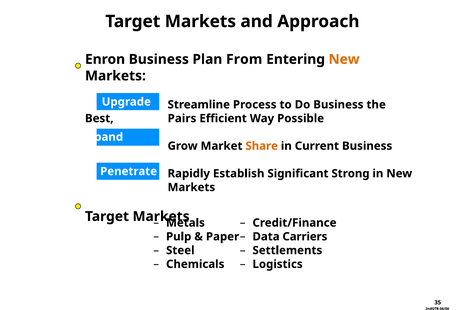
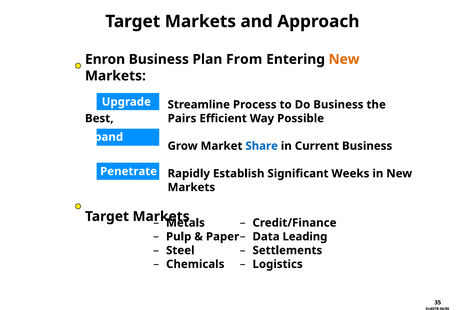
Share colour: orange -> blue (262, 146)
Strong: Strong -> Weeks (350, 174)
Carriers: Carriers -> Leading (305, 237)
